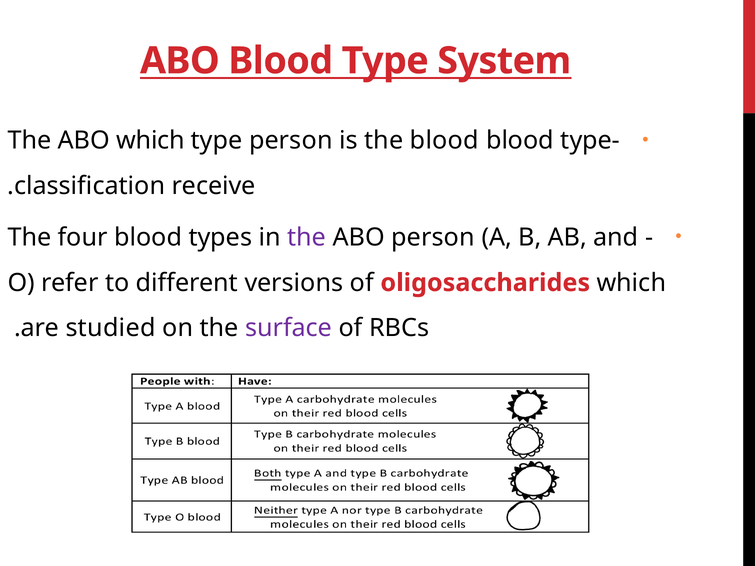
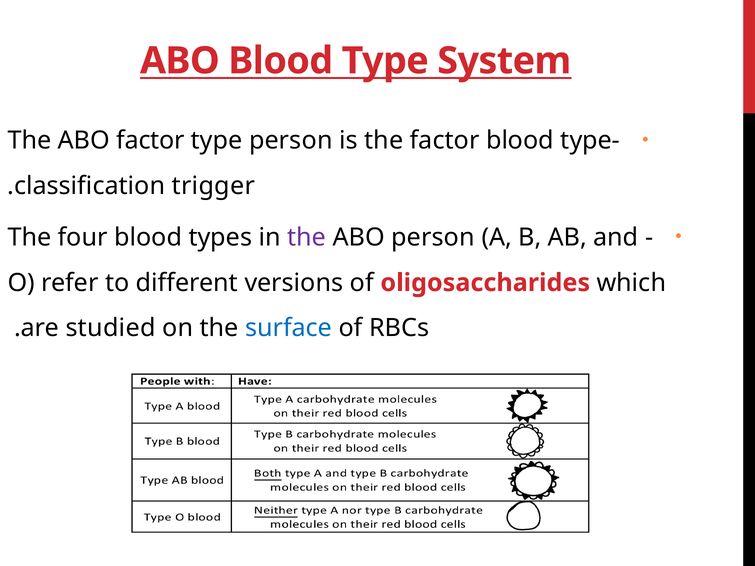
ABO which: which -> factor (151, 141)
the blood: blood -> factor (445, 141)
receive: receive -> trigger (213, 186)
surface colour: purple -> blue (289, 328)
